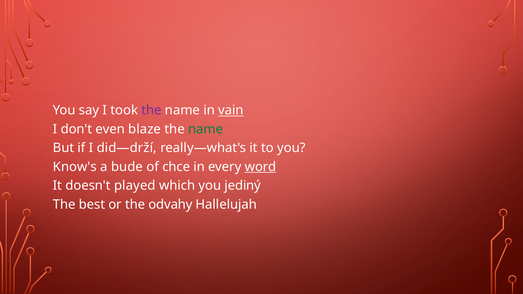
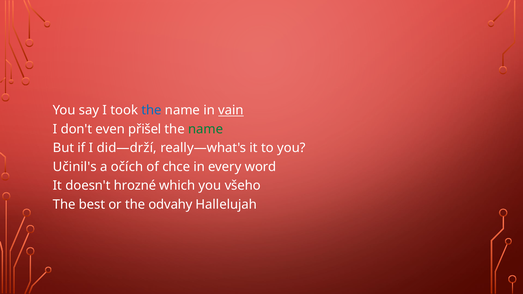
the colour: purple -> blue (151, 110)
blaze: blaze -> přišel (145, 129)
Know's: Know's -> Učinil's (75, 167)
bude: bude -> očích (127, 167)
word underline: present -> none (261, 167)
played: played -> hrozné (135, 186)
jediný: jediný -> všeho (243, 186)
